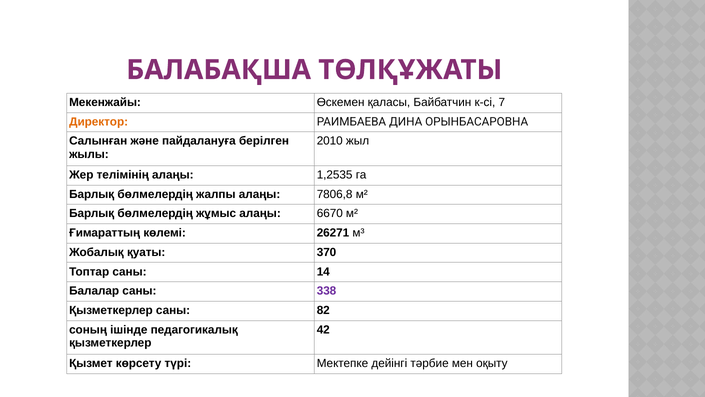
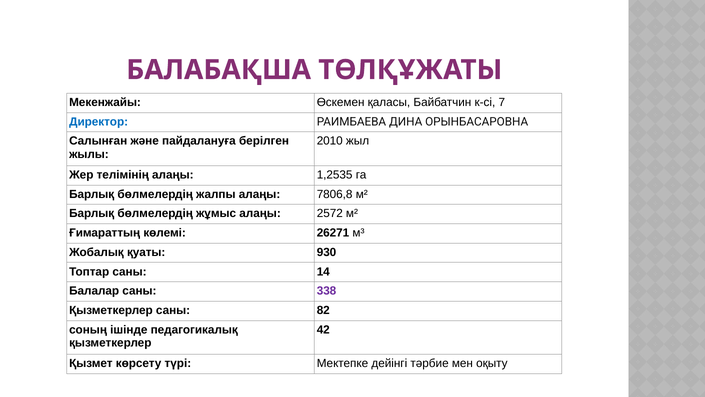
Директор colour: orange -> blue (99, 122)
6670: 6670 -> 2572 (330, 213)
370: 370 -> 930 (327, 252)
